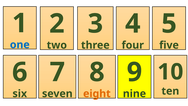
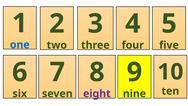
eight colour: orange -> purple (97, 93)
